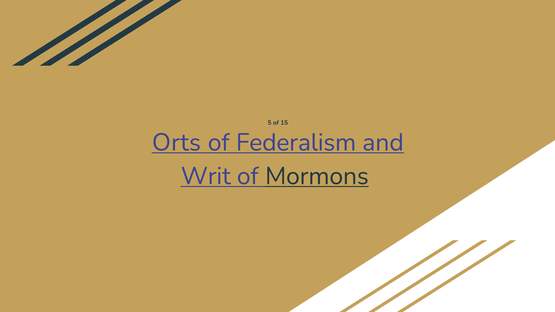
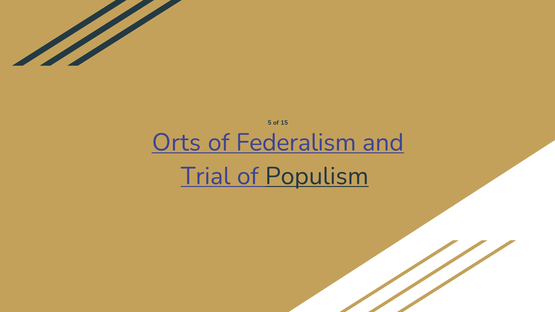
Writ: Writ -> Trial (206, 176)
Mormons: Mormons -> Populism (317, 176)
